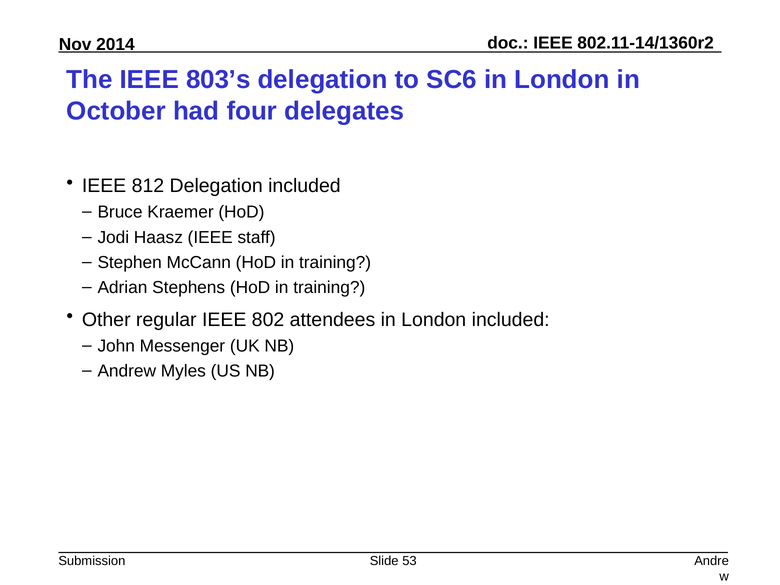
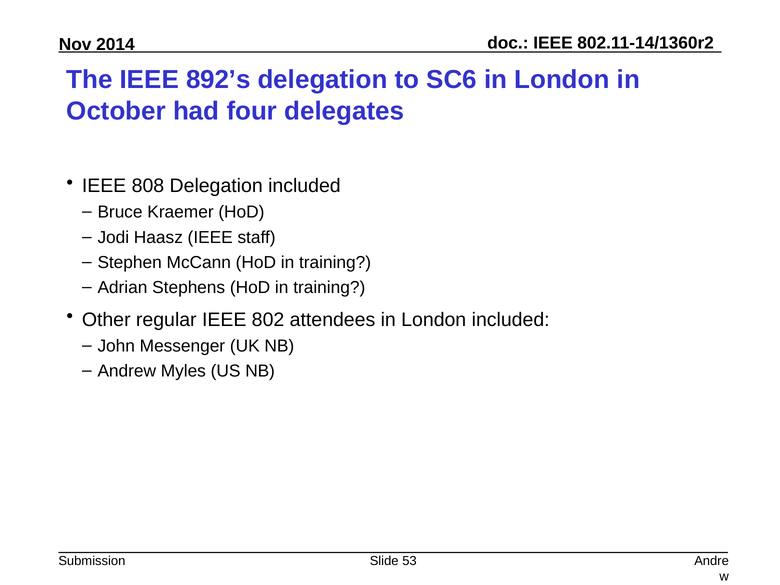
803’s: 803’s -> 892’s (218, 80)
812: 812 -> 808 (148, 186)
